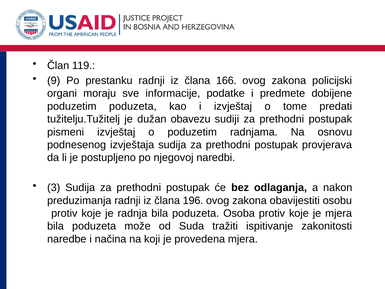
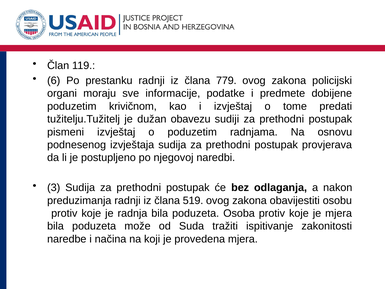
9: 9 -> 6 (54, 81)
166: 166 -> 779 (226, 81)
poduzetim poduzeta: poduzeta -> krivičnom (133, 106)
196: 196 -> 519 (193, 200)
